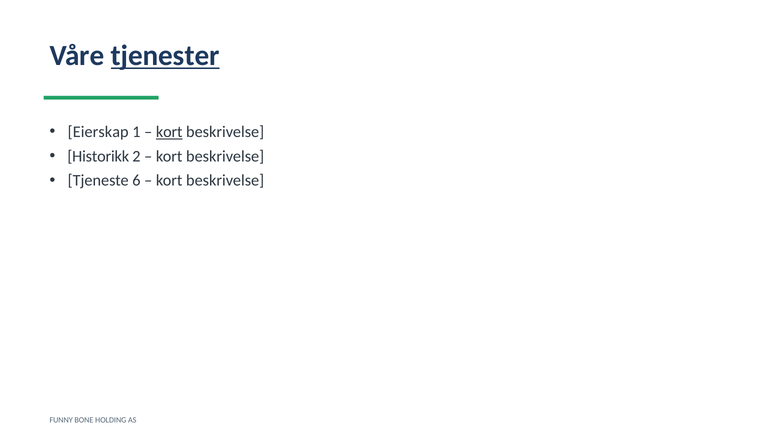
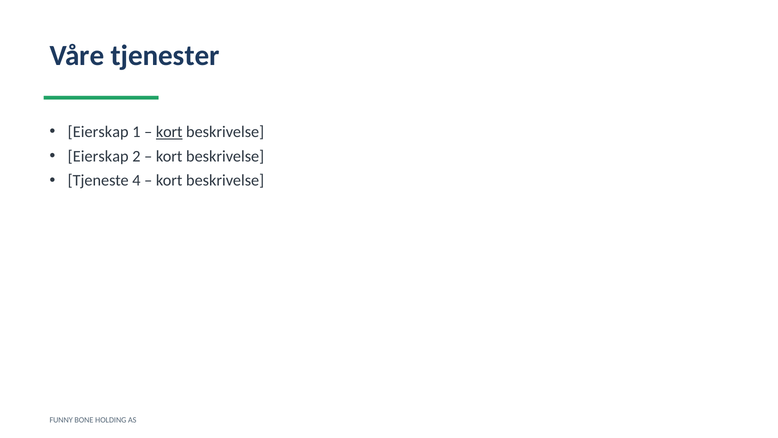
tjenester underline: present -> none (165, 56)
Historikk: Historikk -> Eierskap (98, 156)
6: 6 -> 4 (136, 180)
